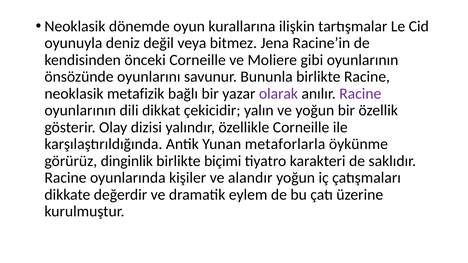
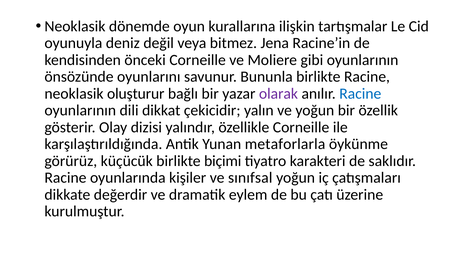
metafizik: metafizik -> oluşturur (136, 94)
Racine colour: purple -> blue (360, 94)
dinginlik: dinginlik -> küçücük (127, 161)
alandır: alandır -> sınıfsal (250, 178)
